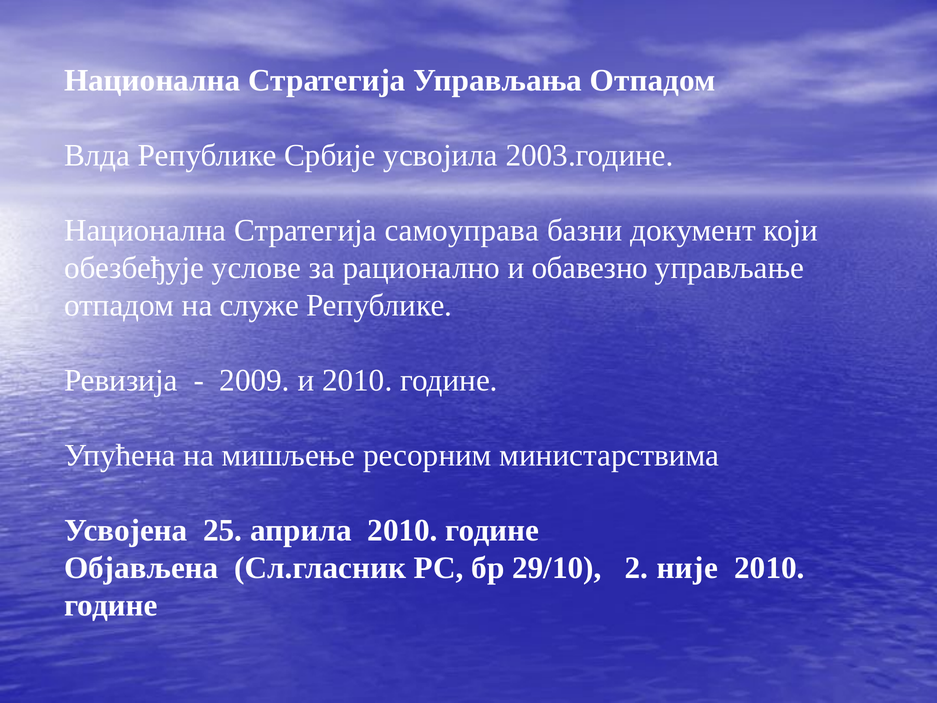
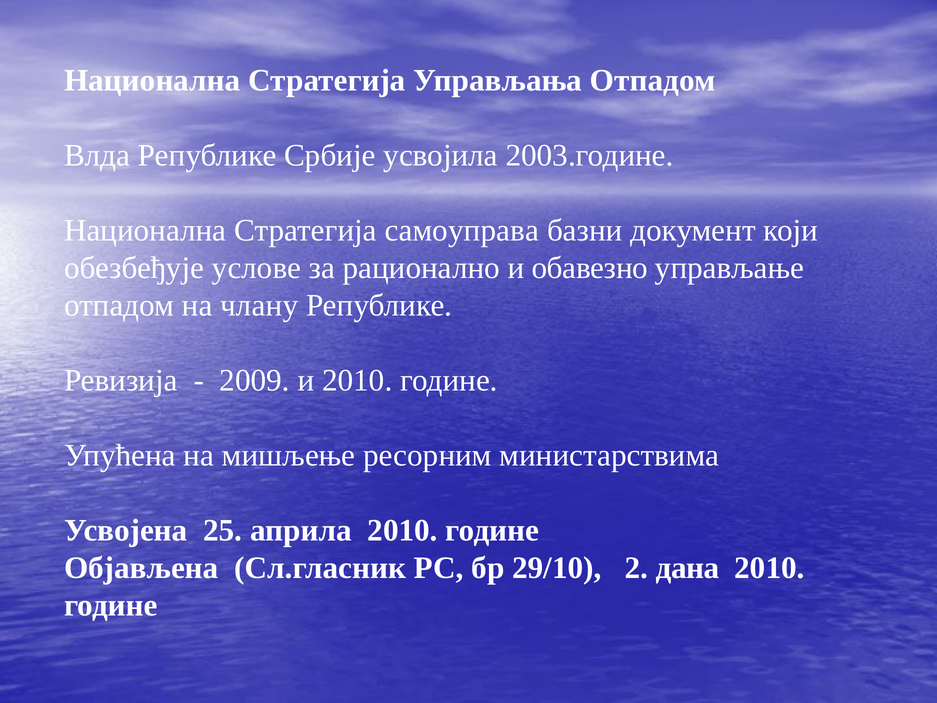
служе: служе -> члану (259, 305)
није: није -> дана (688, 567)
